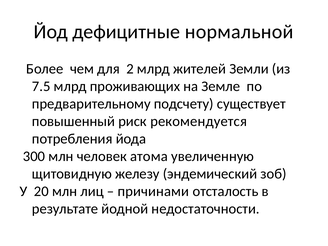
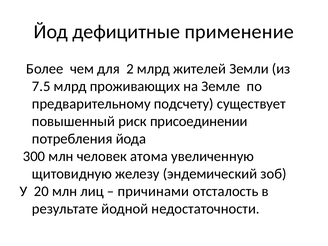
нормальной: нормальной -> применение (239, 32)
рекомендуется: рекомендуется -> присоединении (199, 121)
